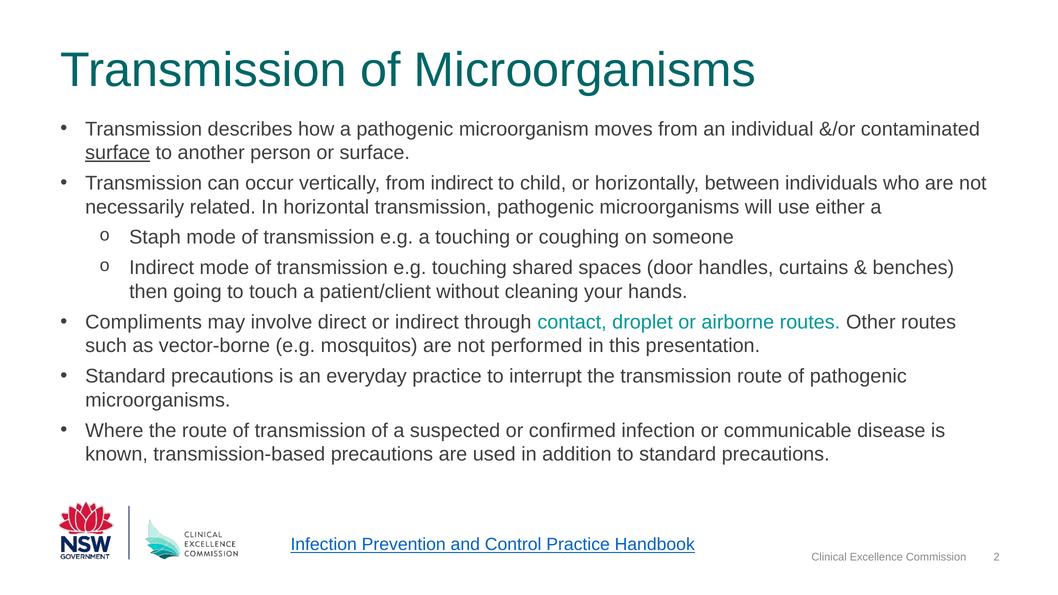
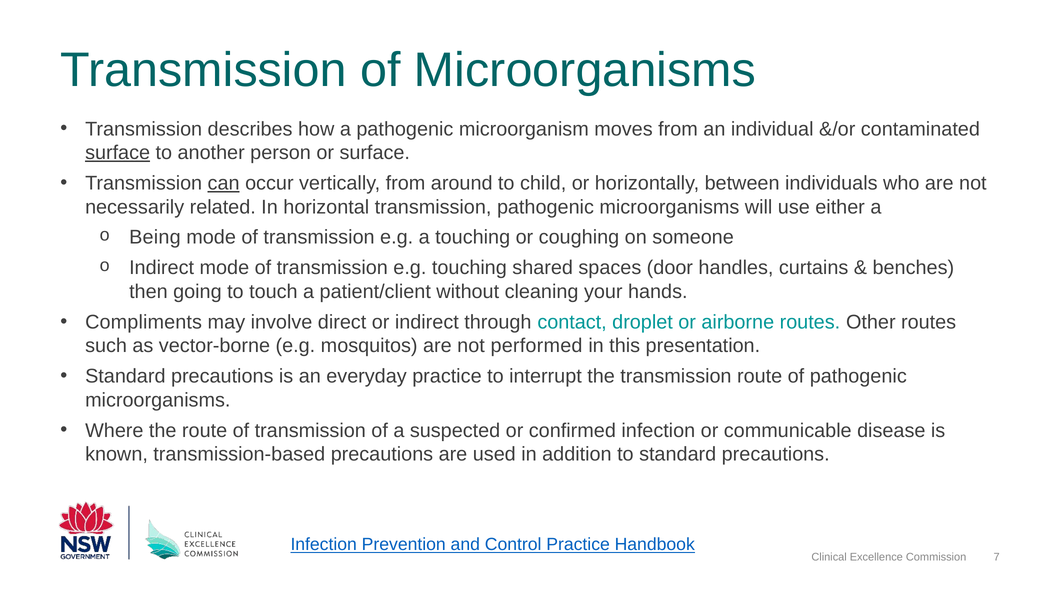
can underline: none -> present (224, 183)
from indirect: indirect -> around (462, 183)
Staph: Staph -> Being (155, 237)
2: 2 -> 7 (997, 557)
